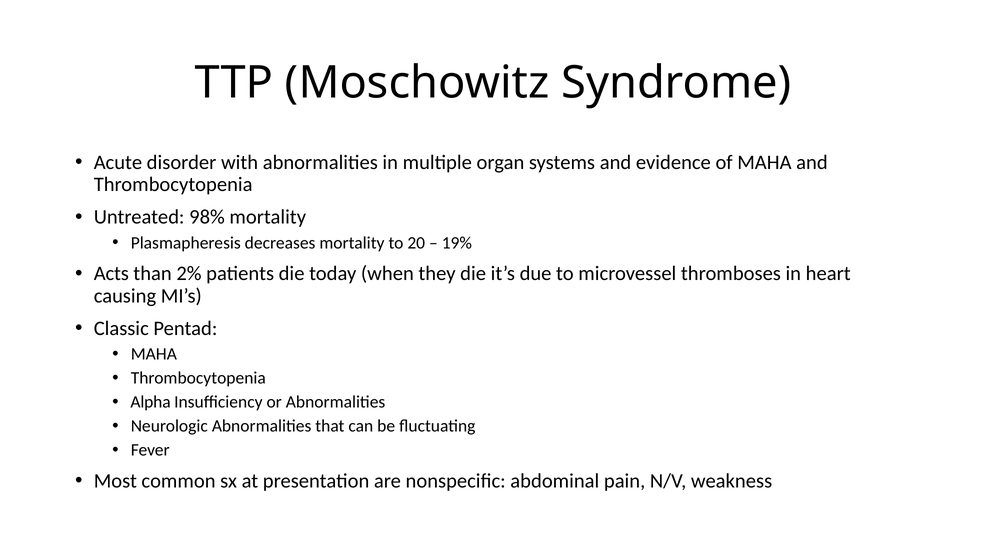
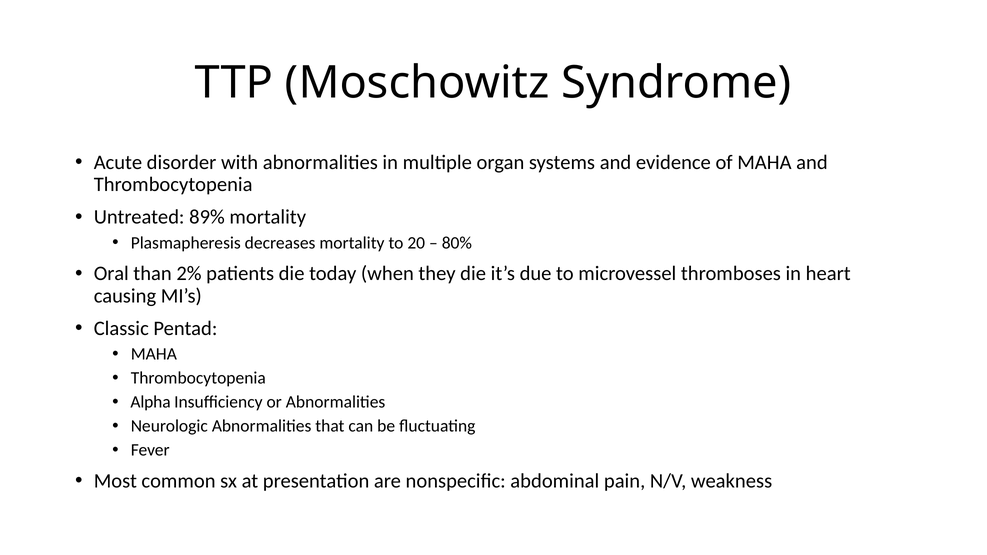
98%: 98% -> 89% (207, 217)
19%: 19% -> 80% (457, 243)
Acts: Acts -> Oral (111, 274)
